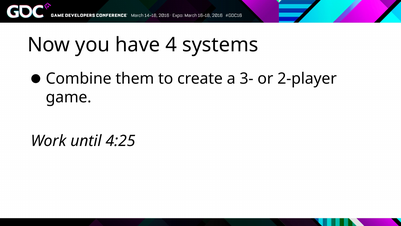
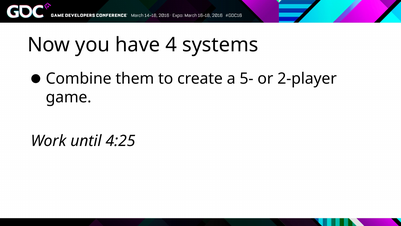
3-: 3- -> 5- (247, 78)
